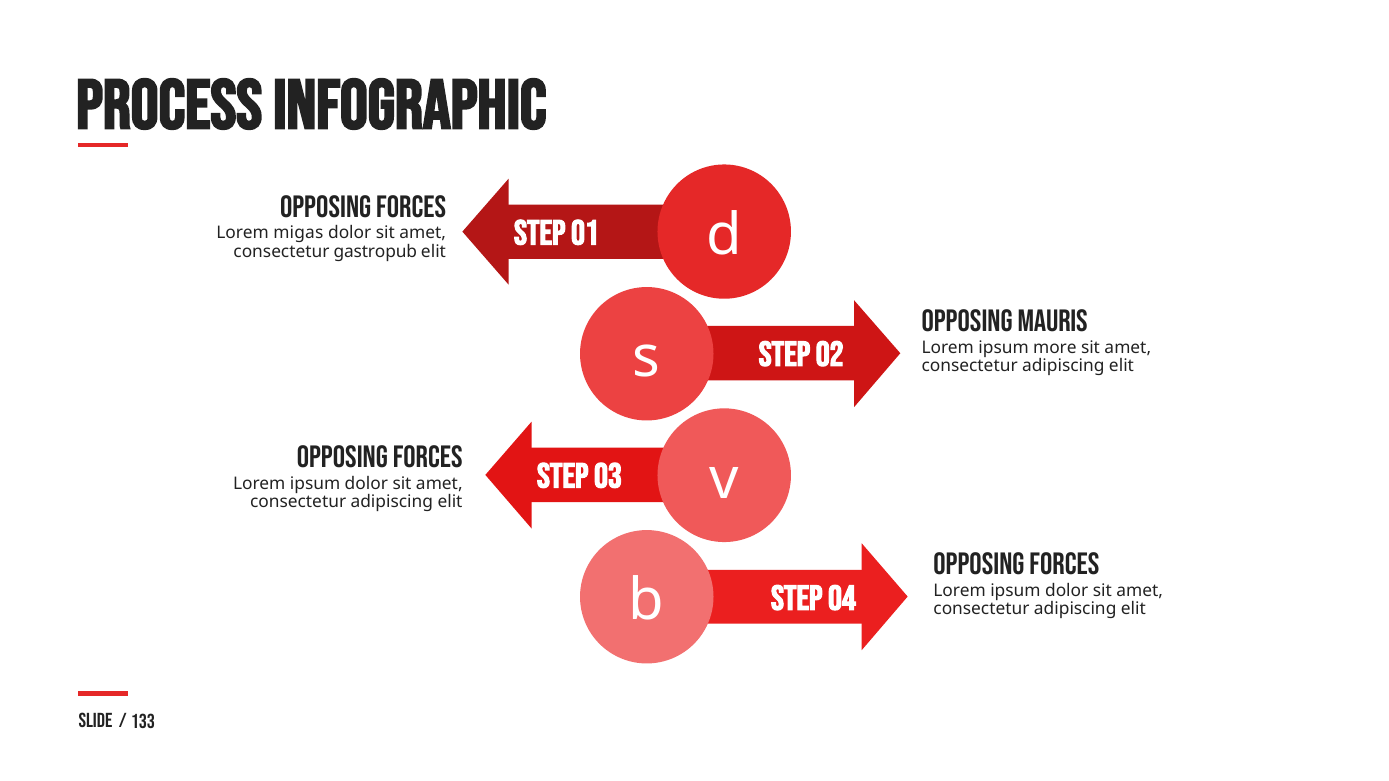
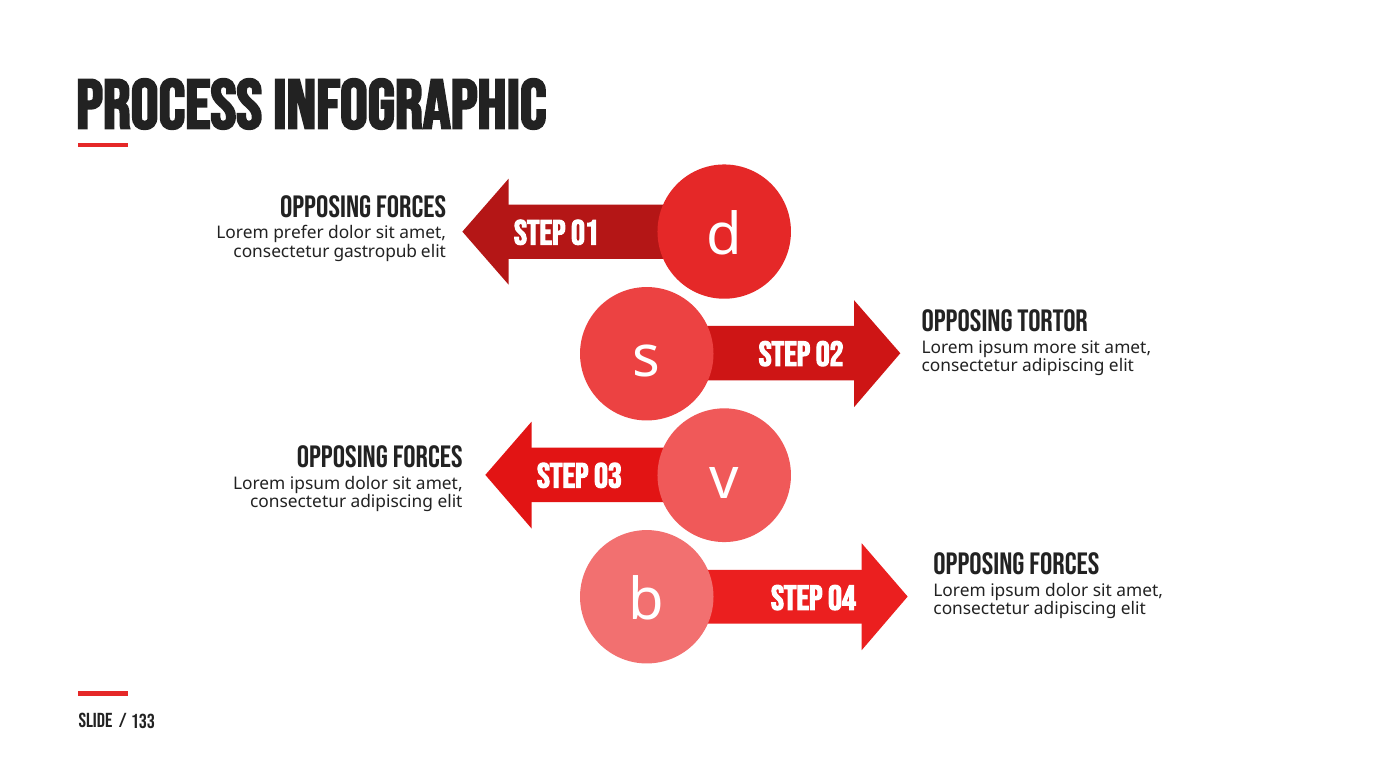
migas: migas -> prefer (299, 233)
Mauris: Mauris -> Tortor (1053, 322)
